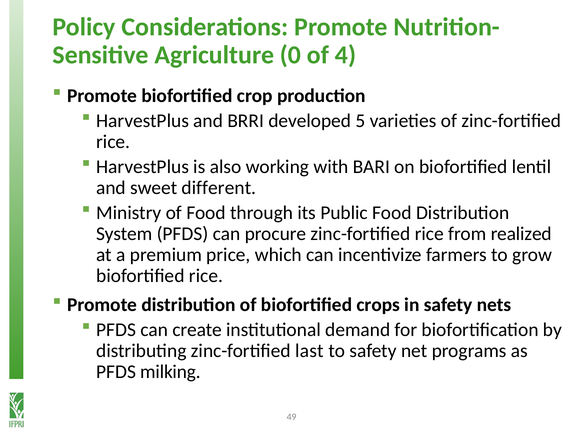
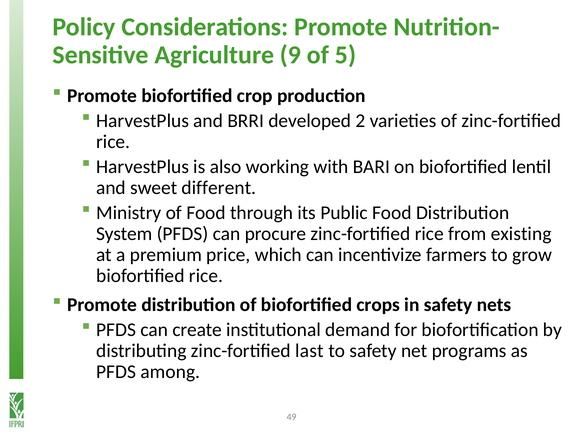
0: 0 -> 9 (290, 55)
4: 4 -> 5 (346, 55)
5: 5 -> 2 (360, 121)
realized: realized -> existing (521, 234)
milking: milking -> among (170, 372)
